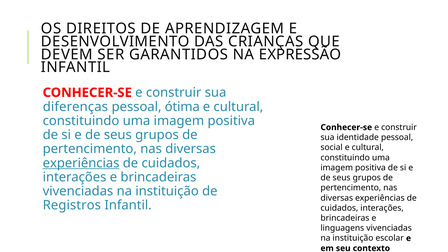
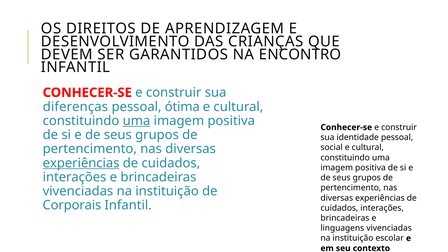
EXPRESSÃO: EXPRESSÃO -> ENCONTRO (300, 54)
uma underline: none -> present (136, 121)
Registros: Registros -> Corporais (72, 205)
